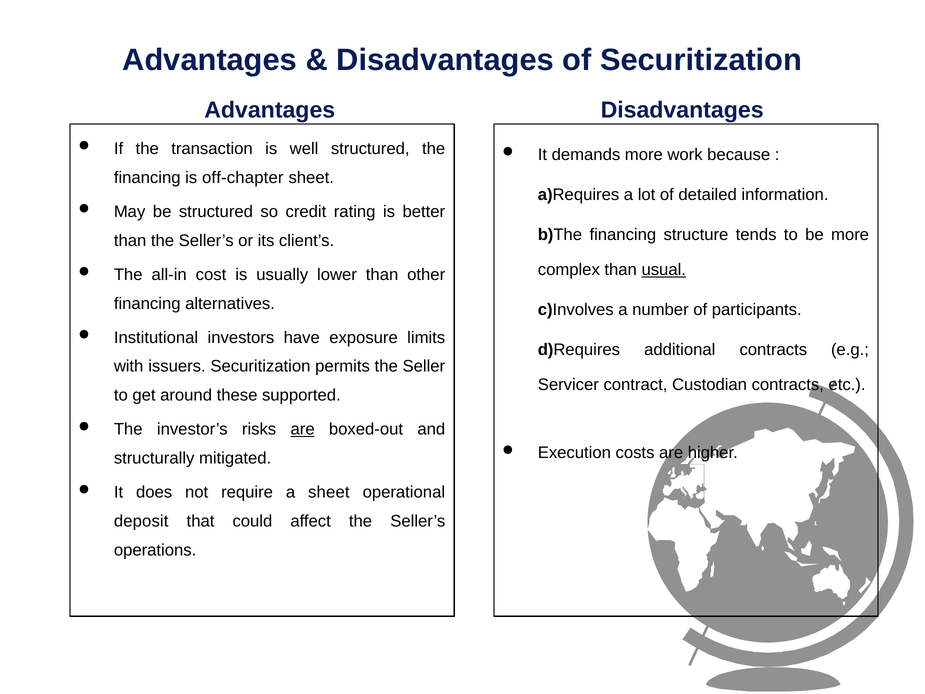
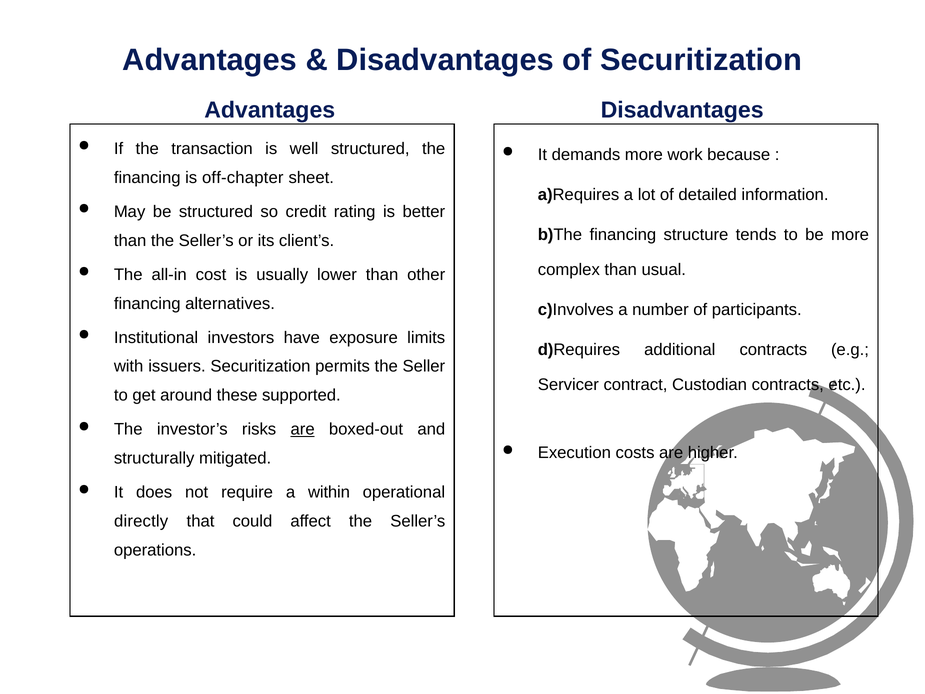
usual underline: present -> none (664, 270)
a sheet: sheet -> within (329, 492)
deposit: deposit -> directly (141, 521)
